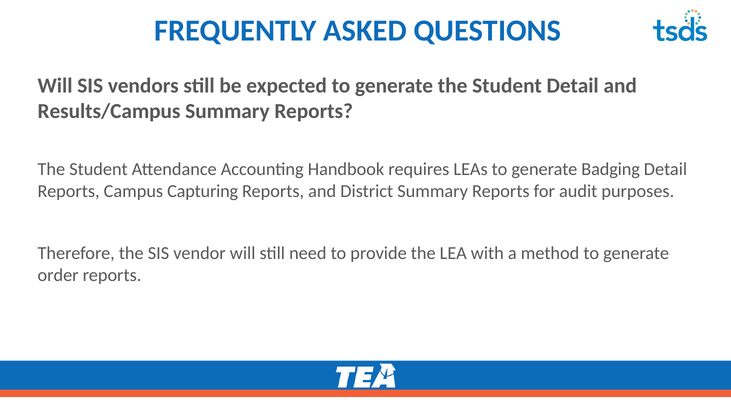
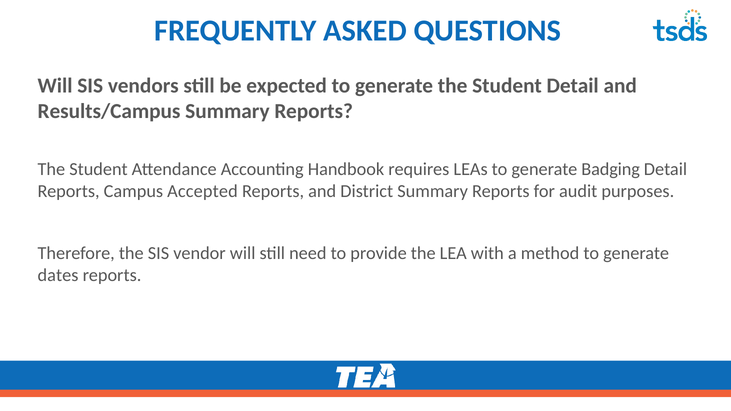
Capturing: Capturing -> Accepted (203, 191)
order: order -> dates (58, 275)
